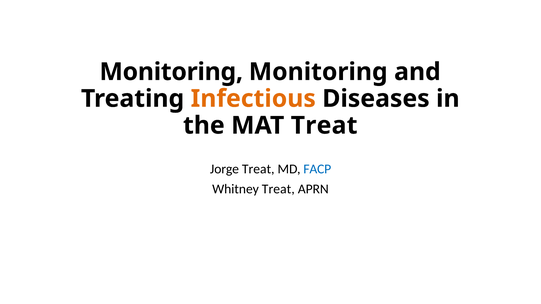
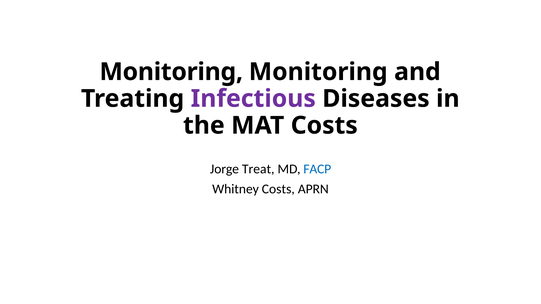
Infectious colour: orange -> purple (253, 99)
MAT Treat: Treat -> Costs (324, 126)
Whitney Treat: Treat -> Costs (278, 189)
